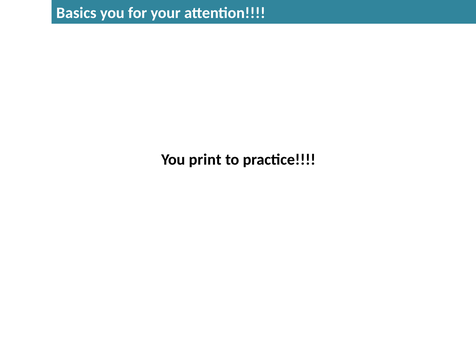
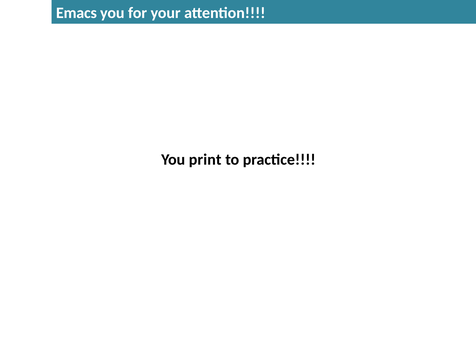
Basics: Basics -> Emacs (76, 13)
